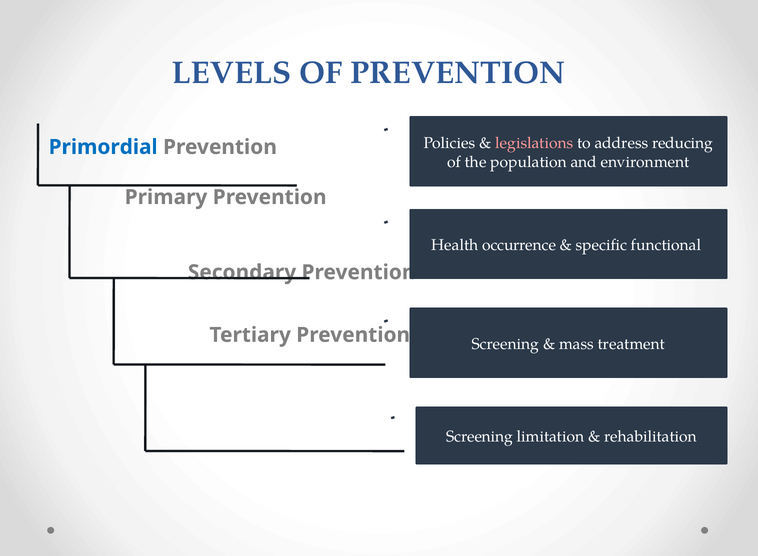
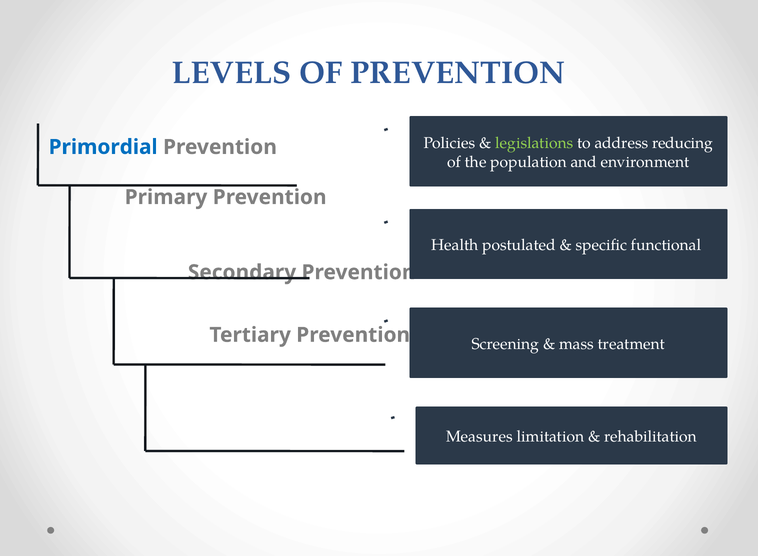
legislations colour: pink -> light green (534, 143)
occurrence: occurrence -> postulated (519, 245)
Screening: Screening -> Measures (479, 436)
